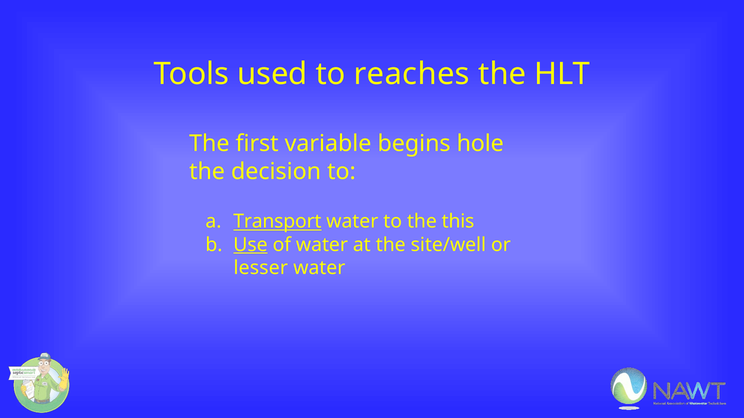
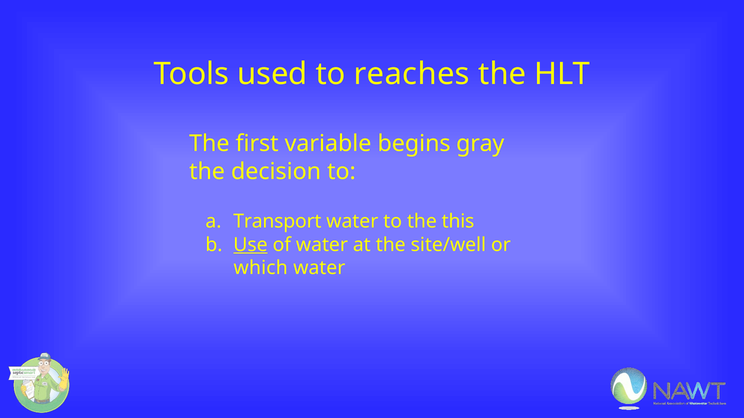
hole: hole -> gray (480, 144)
Transport underline: present -> none (277, 222)
lesser: lesser -> which (261, 268)
